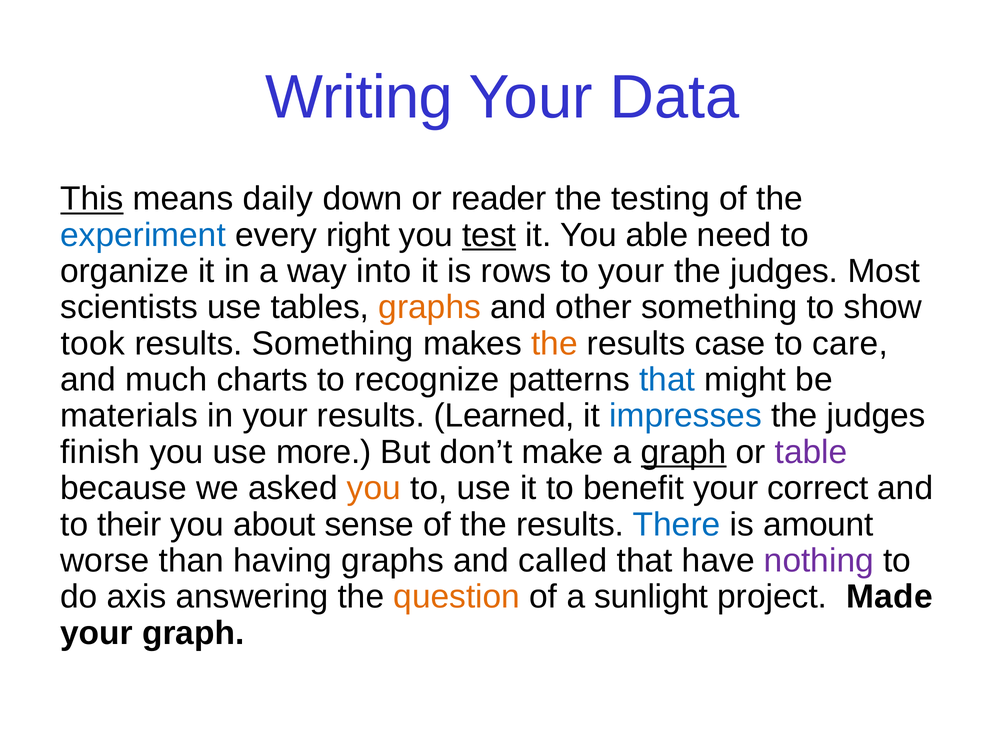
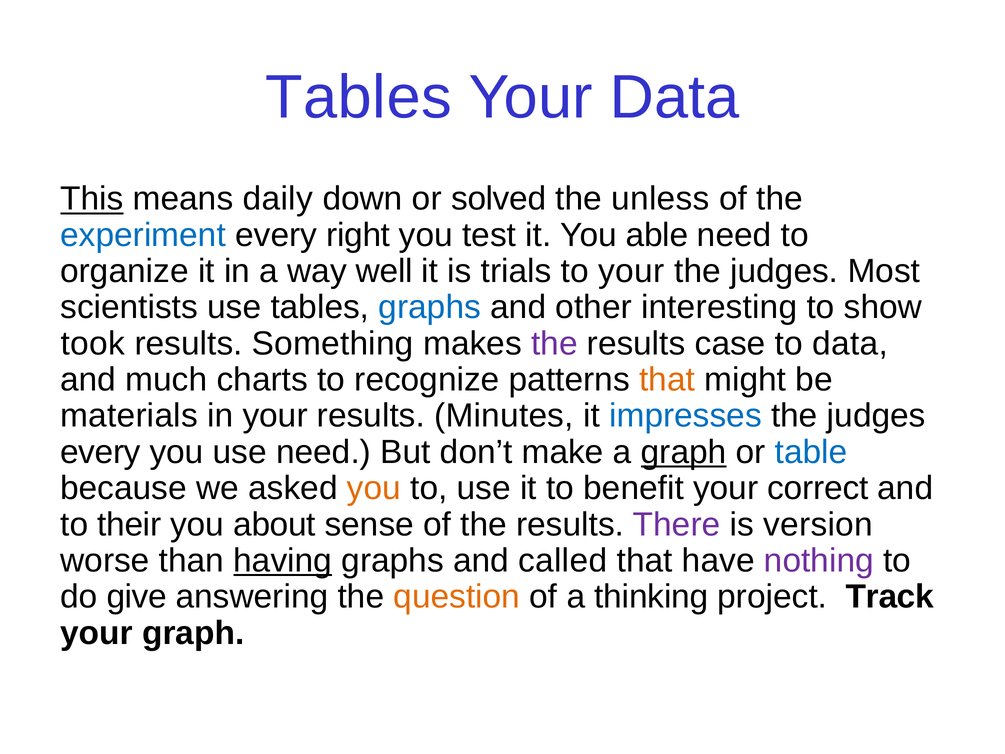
Writing: Writing -> Tables (359, 97)
reader: reader -> solved (499, 199)
testing: testing -> unless (660, 199)
test underline: present -> none (489, 235)
into: into -> well (384, 271)
rows: rows -> trials (516, 271)
graphs colour: orange -> blue (430, 307)
other something: something -> interesting (719, 307)
the colour: orange -> purple (554, 343)
to care: care -> data (850, 343)
that colour: blue -> orange (667, 380)
Learned: Learned -> Minutes (504, 416)
finish: finish -> every (100, 452)
use more: more -> need (324, 452)
table colour: purple -> blue (811, 452)
There colour: blue -> purple (677, 524)
amount: amount -> version (818, 524)
having underline: none -> present (283, 560)
axis: axis -> give (137, 597)
sunlight: sunlight -> thinking (651, 597)
Made: Made -> Track (890, 597)
